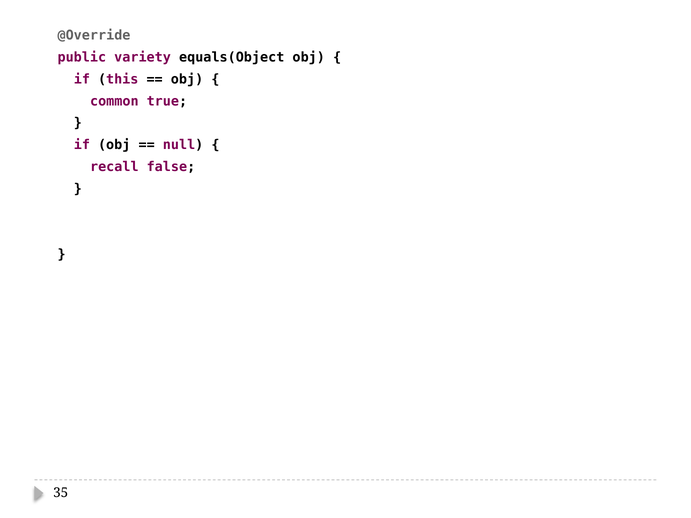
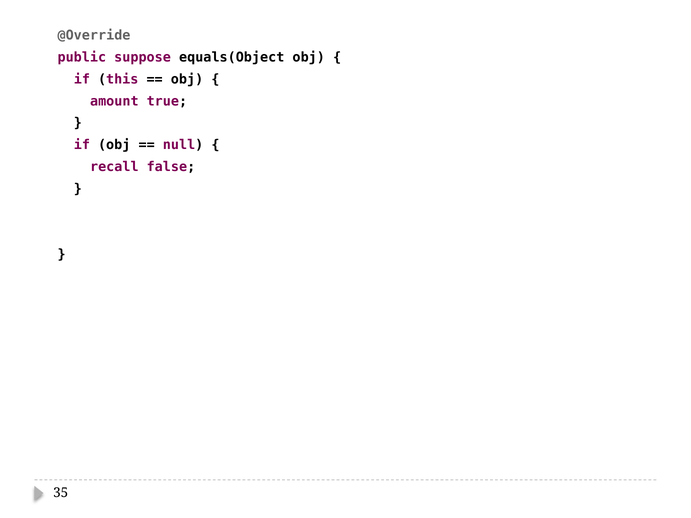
variety: variety -> suppose (143, 57)
common: common -> amount (114, 101)
